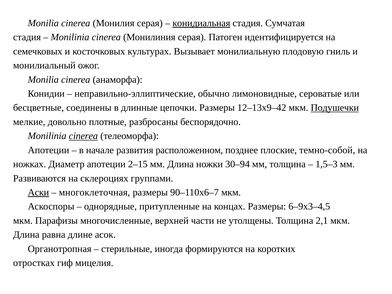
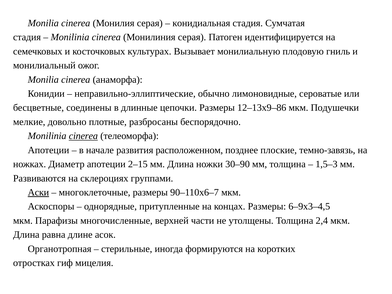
конидиальная underline: present -> none (201, 23)
12–13х9–42: 12–13х9–42 -> 12–13х9–86 (262, 108)
Подушечки underline: present -> none (335, 108)
темно-собой: темно-собой -> темно-завязь (327, 150)
30–94: 30–94 -> 30–90 (238, 164)
многоклеточная: многоклеточная -> многоклеточные (95, 192)
2,1: 2,1 -> 2,4 (322, 221)
